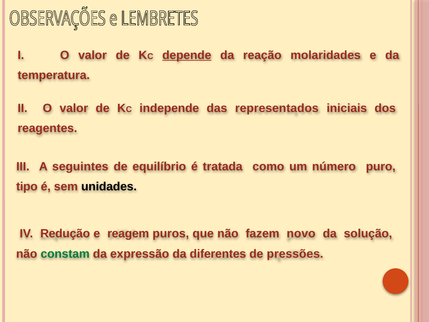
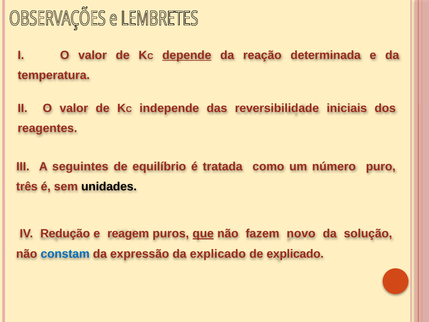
molaridades: molaridades -> determinada (326, 55)
representados: representados -> reversibilidade (277, 108)
tipo: tipo -> três (27, 186)
que underline: none -> present (203, 234)
constam colour: green -> blue (65, 254)
da diferentes: diferentes -> explicado (218, 254)
de pressões: pressões -> explicado (295, 254)
